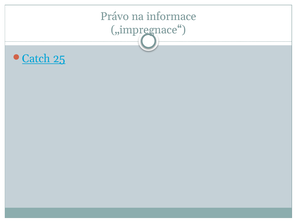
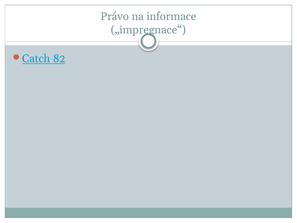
25: 25 -> 82 (59, 59)
